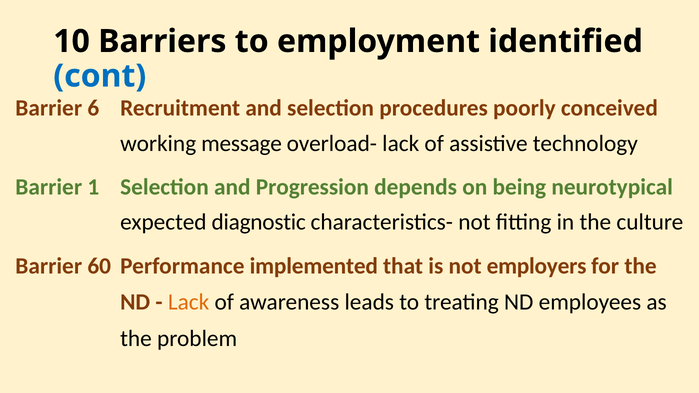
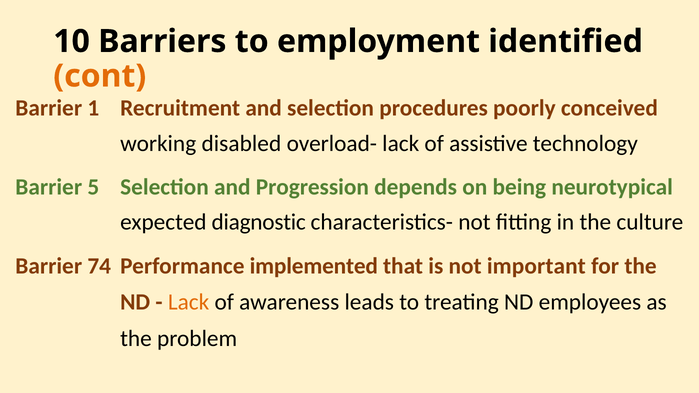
cont colour: blue -> orange (100, 76)
6: 6 -> 1 (93, 108)
message: message -> disabled (241, 143)
1: 1 -> 5 (93, 187)
60: 60 -> 74 (99, 266)
employers: employers -> important (536, 266)
